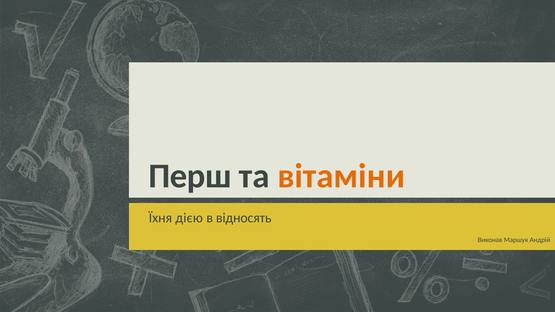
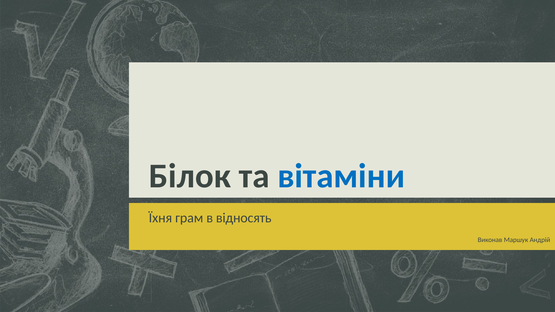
Перш: Перш -> Білок (190, 176)
вітаміни colour: orange -> blue (341, 176)
дією: дією -> грам (189, 218)
